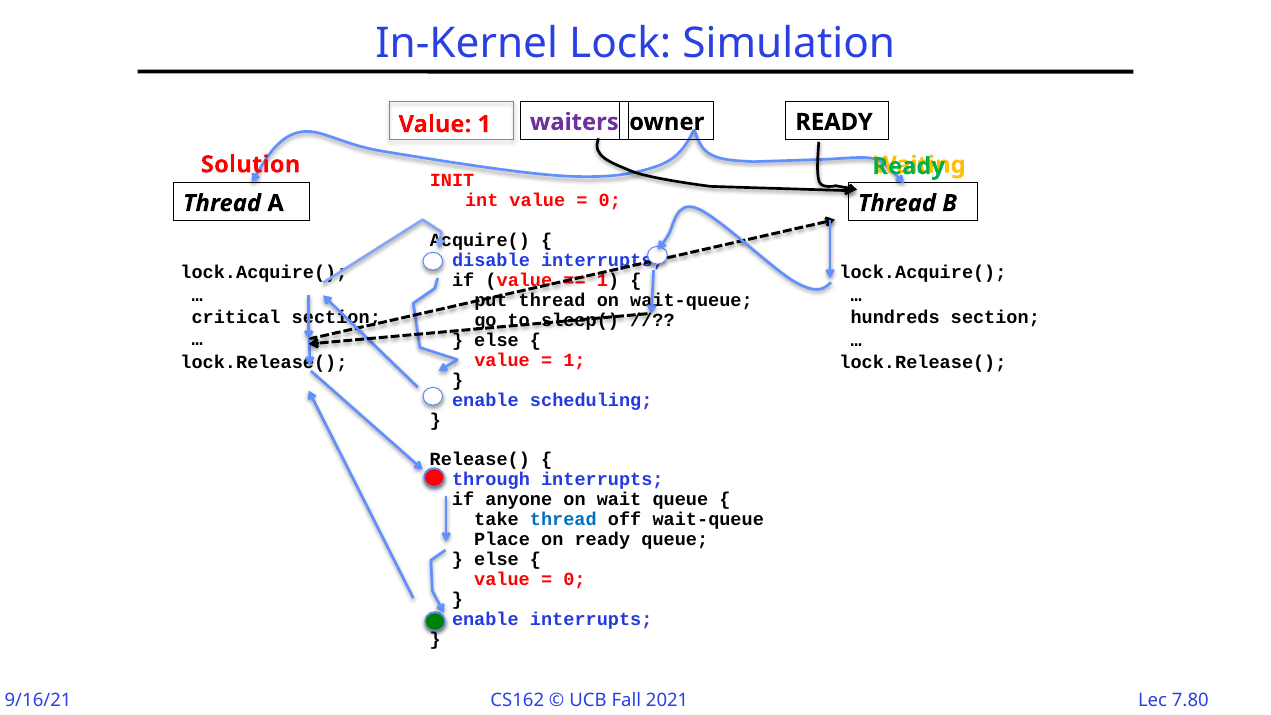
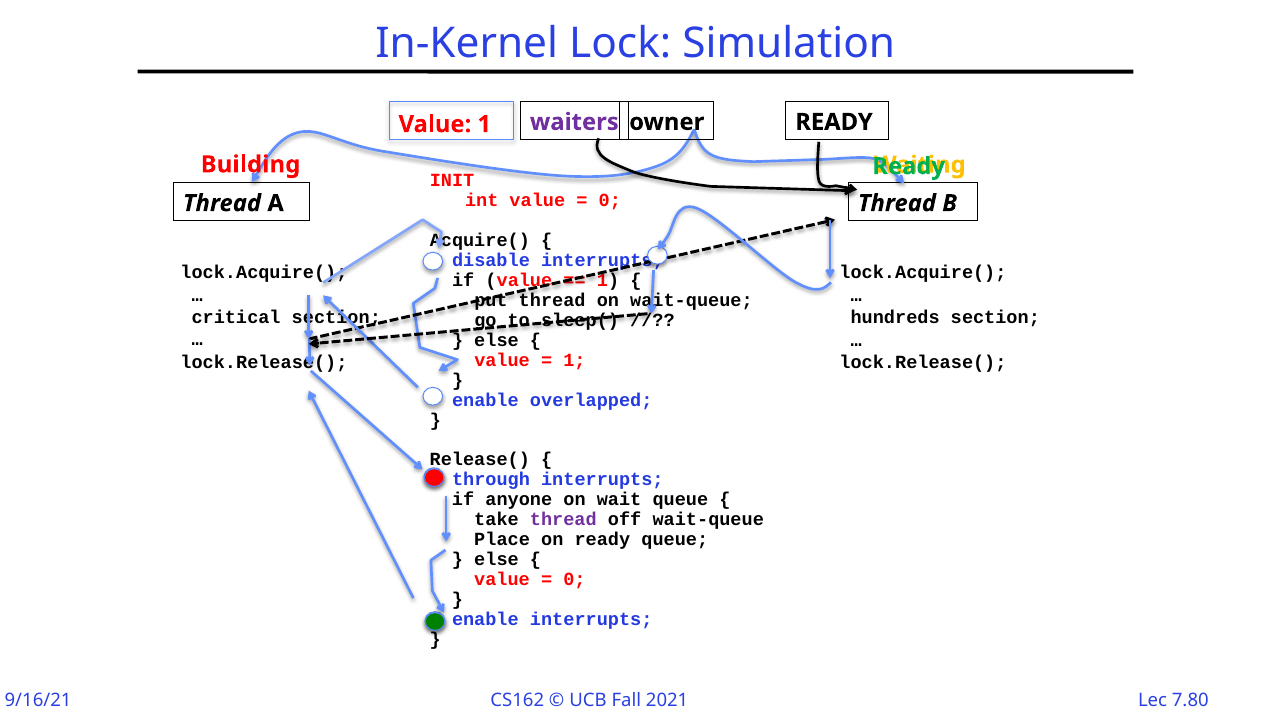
Solution: Solution -> Building (251, 165)
scheduling: scheduling -> overlapped (591, 401)
thread colour: blue -> purple (563, 520)
